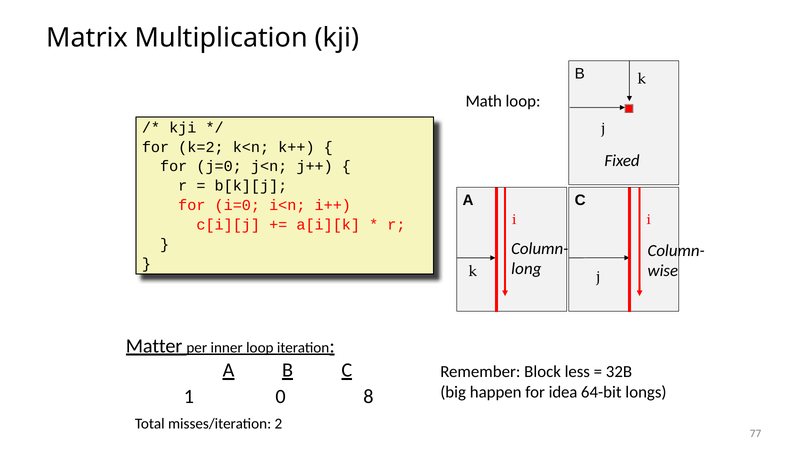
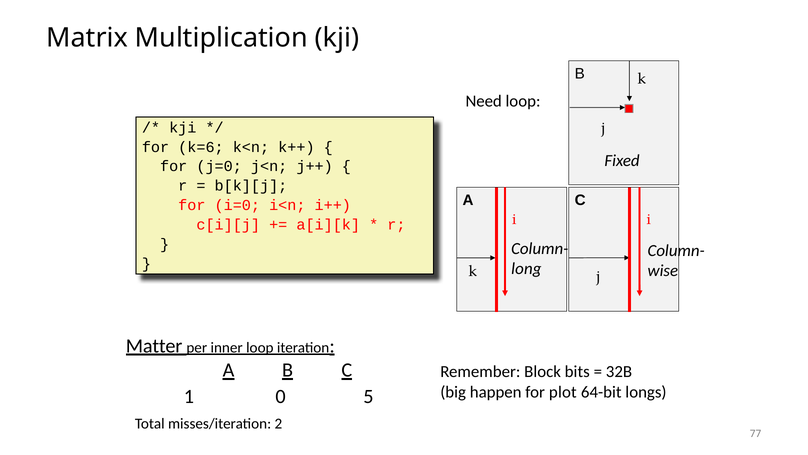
Math: Math -> Need (484, 101)
k=2: k=2 -> k=6 (201, 147)
less: less -> bits (577, 371)
idea: idea -> plot (563, 392)
8: 8 -> 5 (368, 396)
